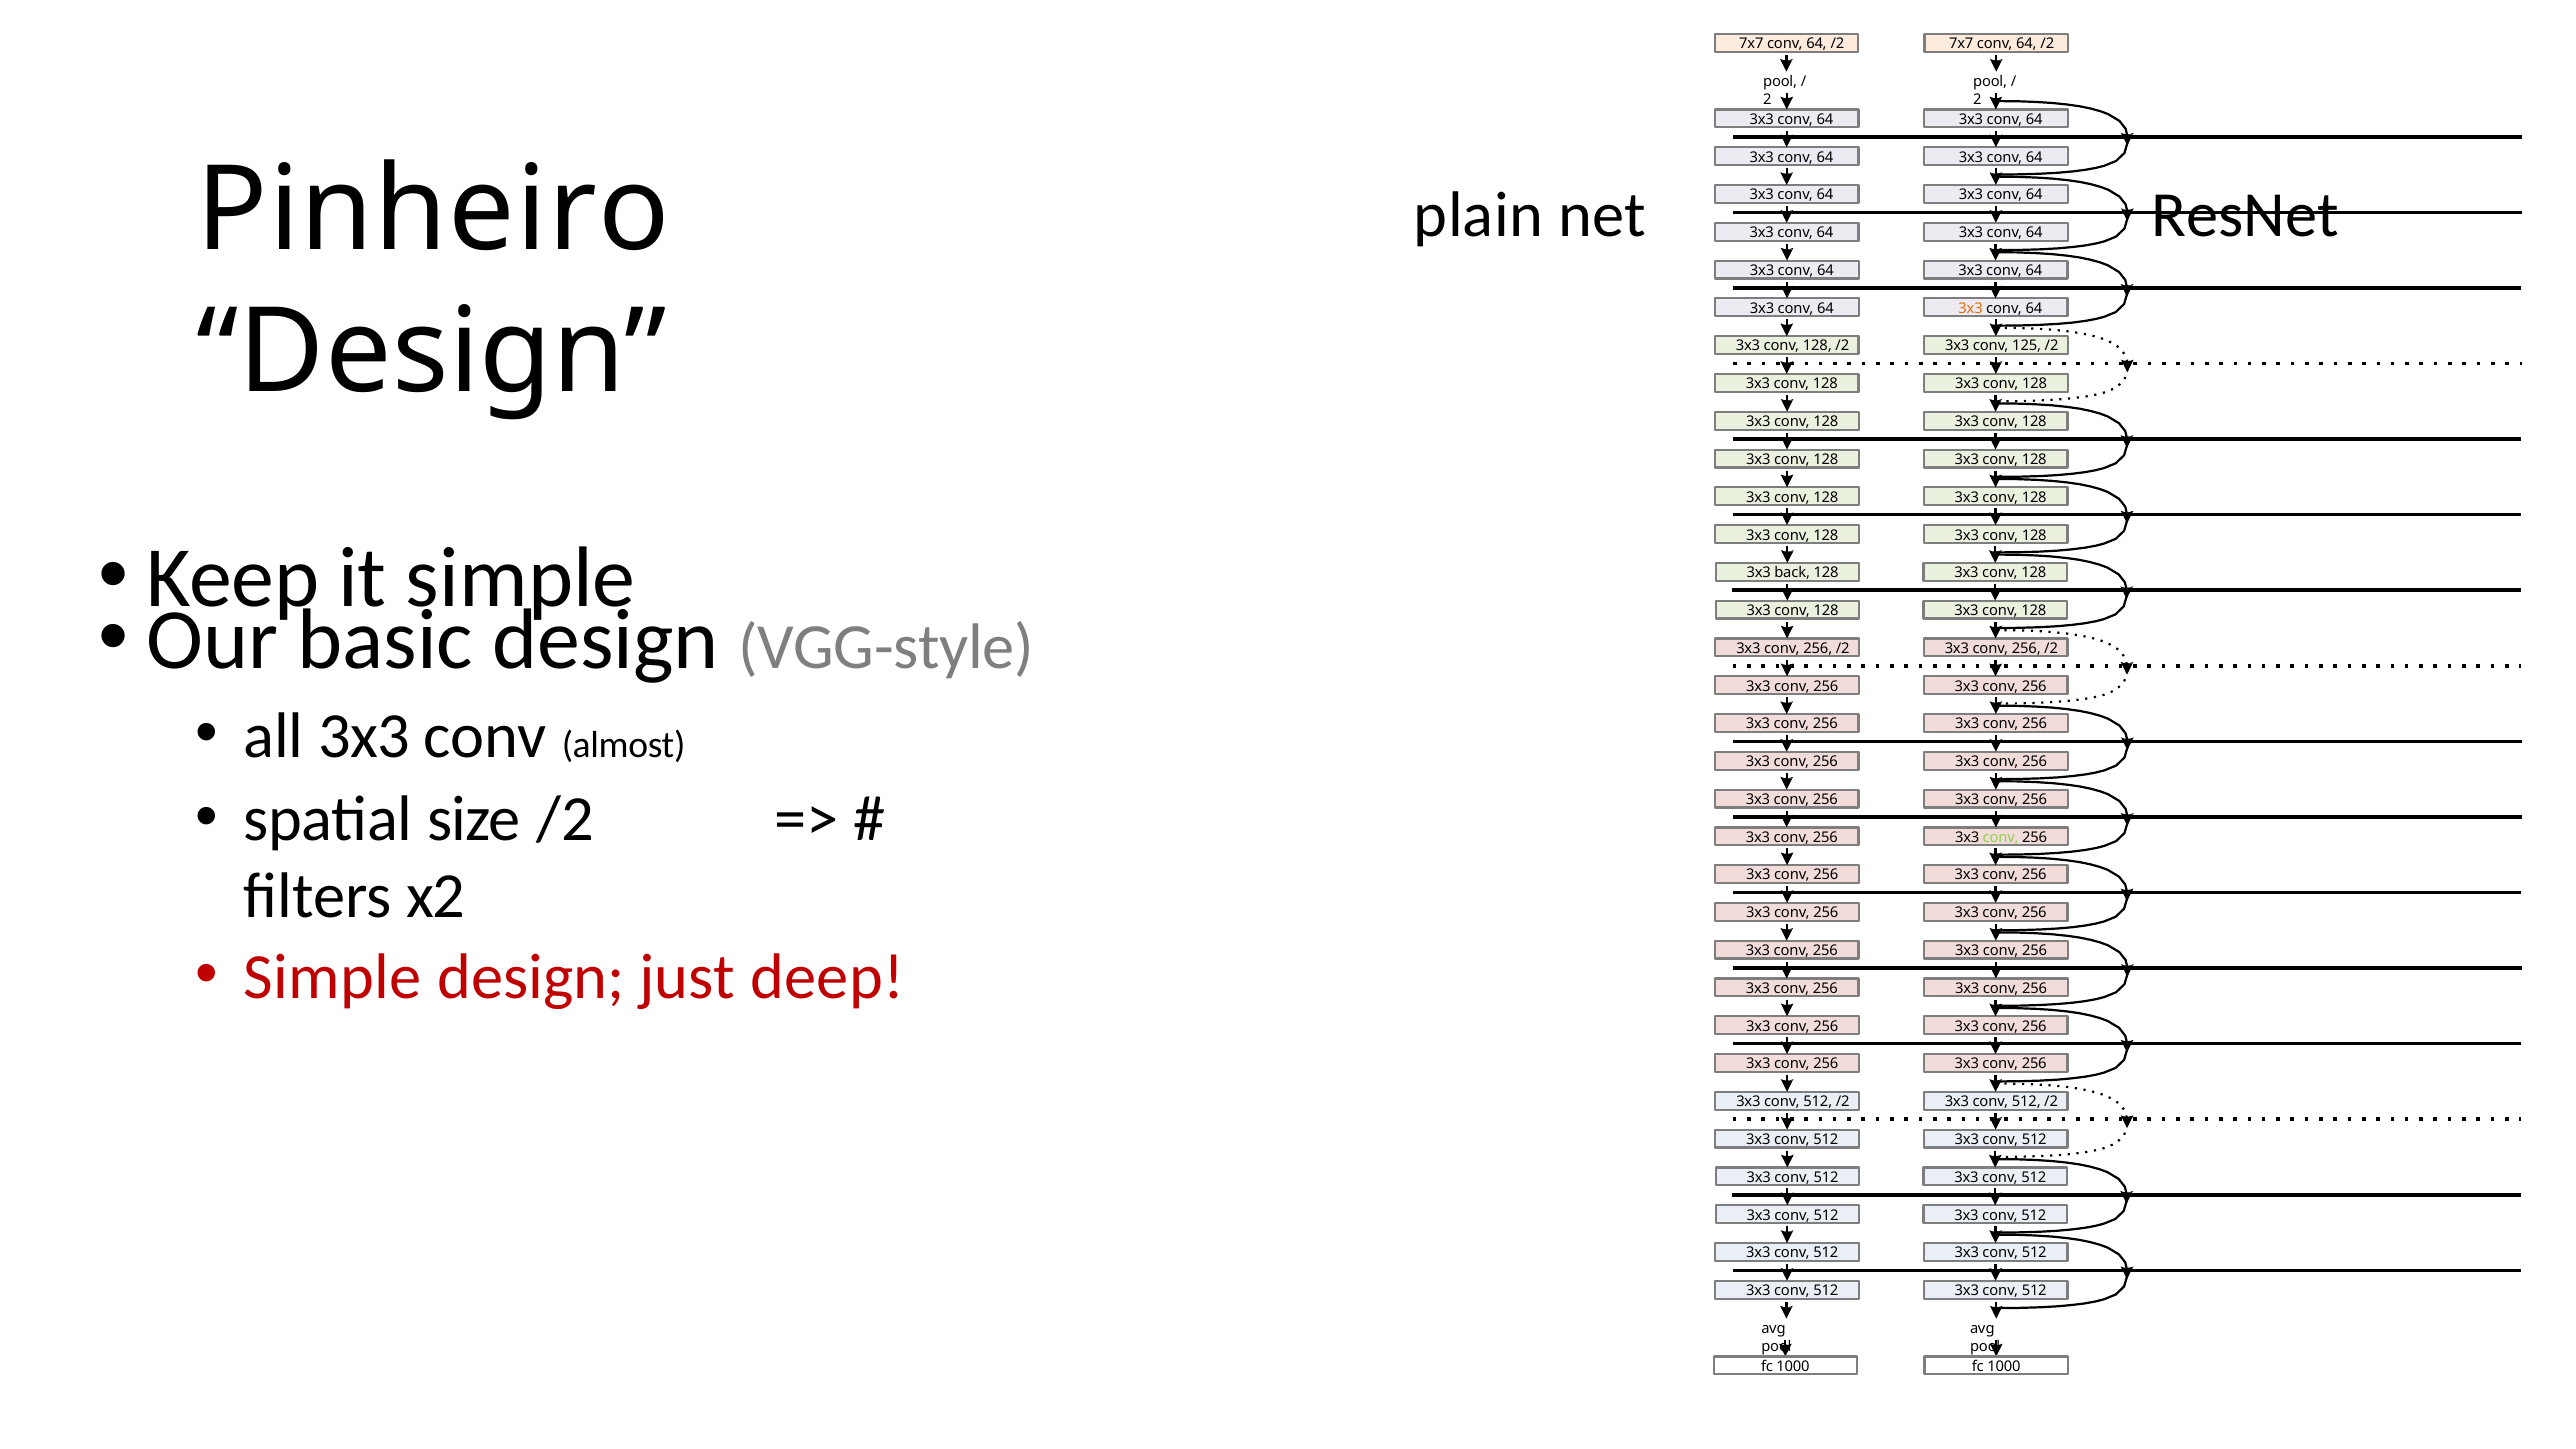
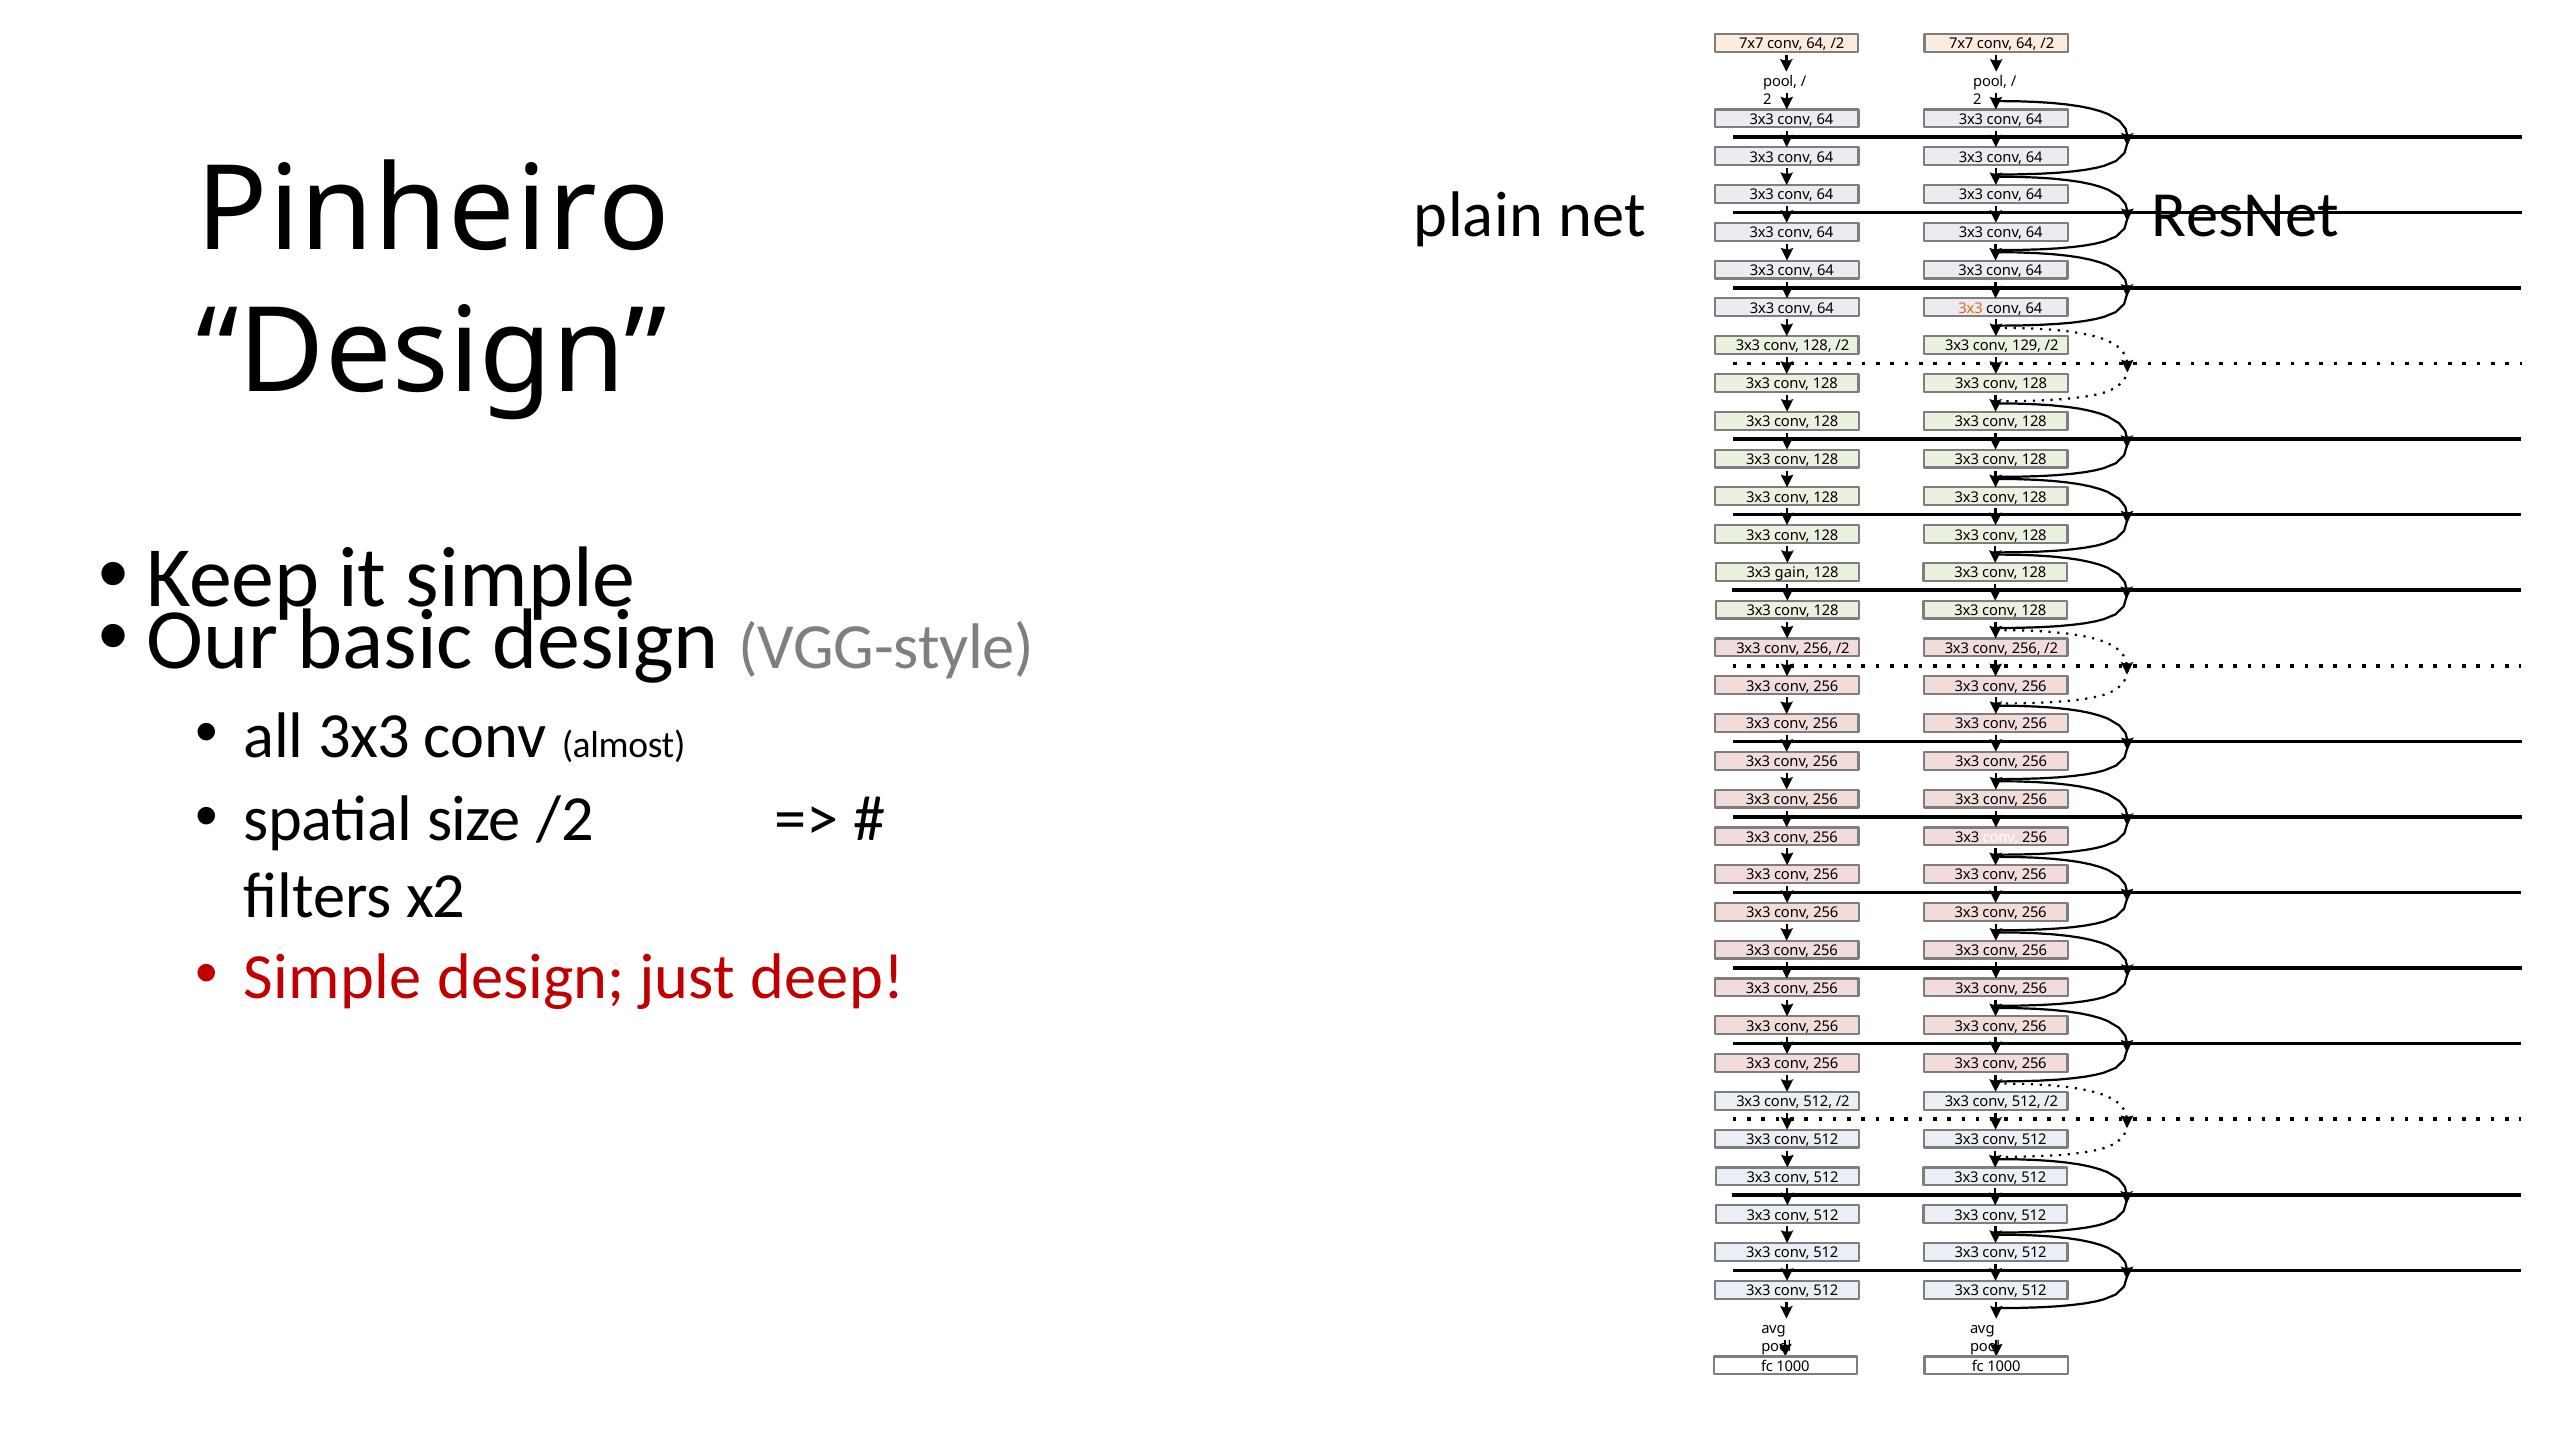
125: 125 -> 129 (2027, 346)
back: back -> gain (1792, 573)
conv colour: light green -> white (2001, 837)
